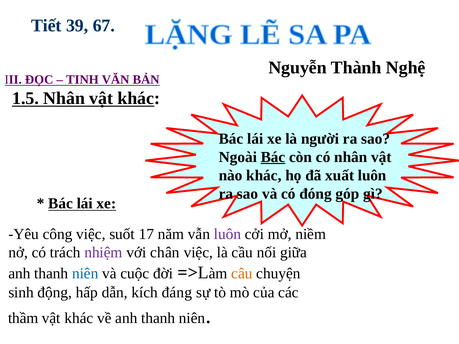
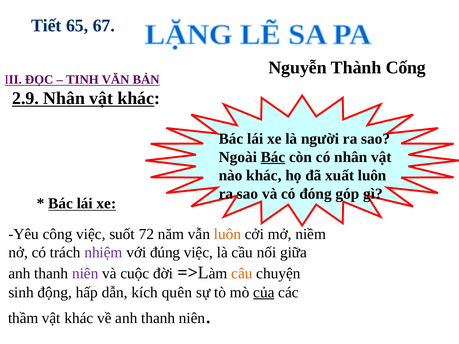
39: 39 -> 65 (77, 26)
Nghệ: Nghệ -> Cống (406, 68)
1.5: 1.5 -> 2.9 (26, 98)
17: 17 -> 72 (146, 234)
luôn colour: purple -> orange (227, 234)
chân: chân -> đúng (165, 253)
niên colour: blue -> purple (85, 274)
đáng: đáng -> quên (177, 293)
của underline: none -> present (264, 293)
